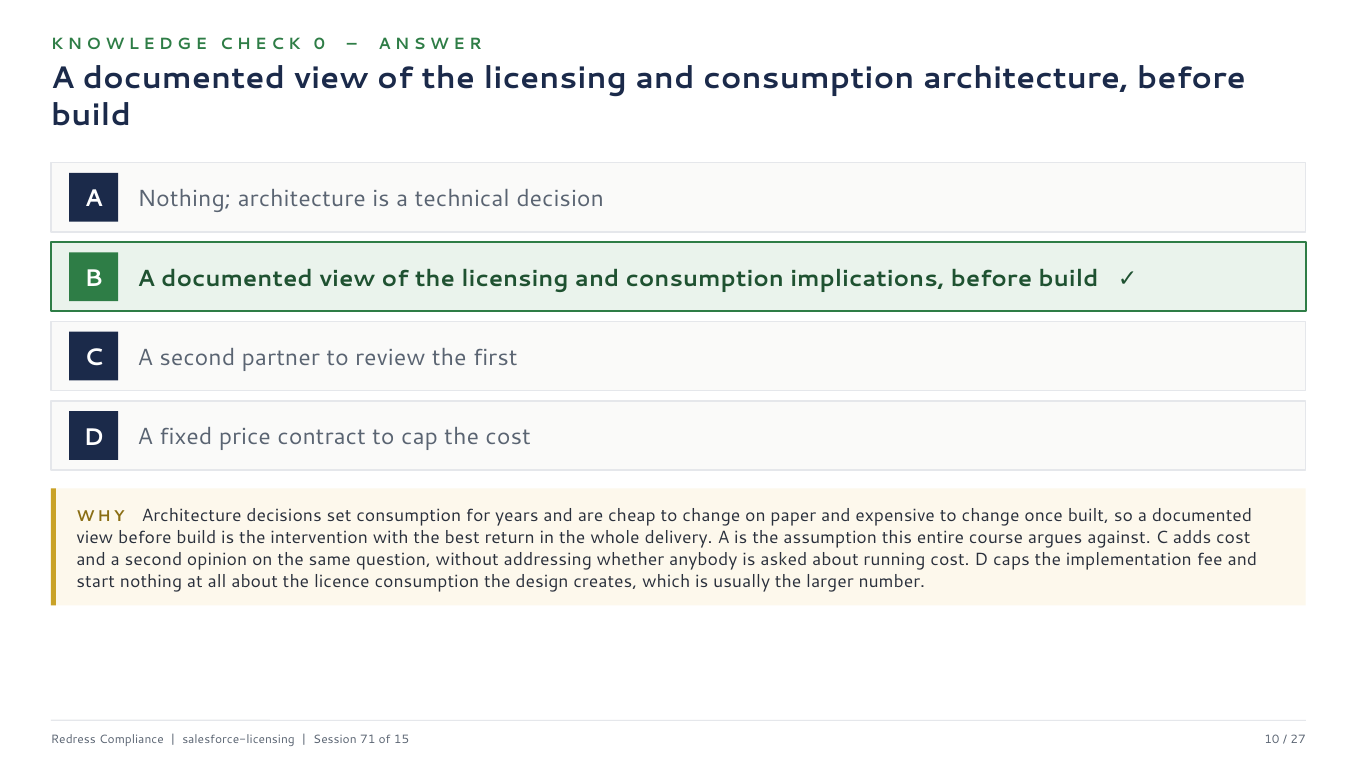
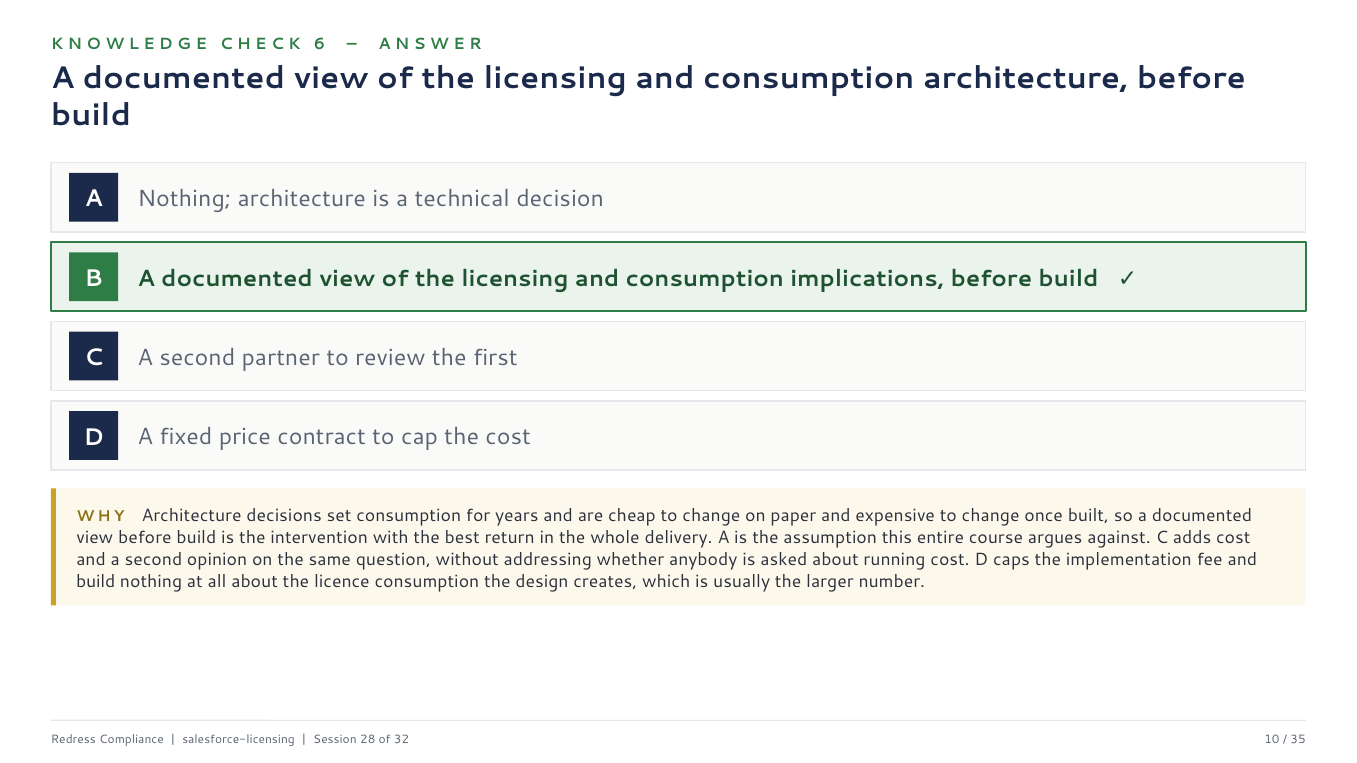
0: 0 -> 6 (319, 44)
start: start -> build (96, 582)
71: 71 -> 28 (368, 740)
15: 15 -> 32 (401, 740)
27: 27 -> 35 (1298, 740)
